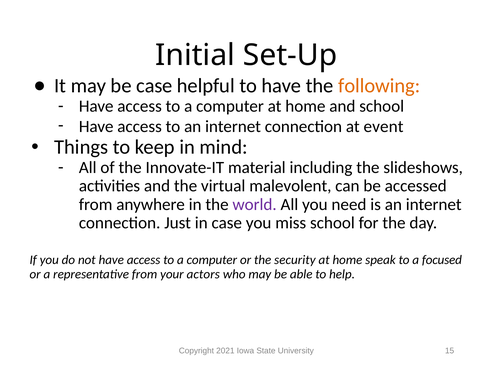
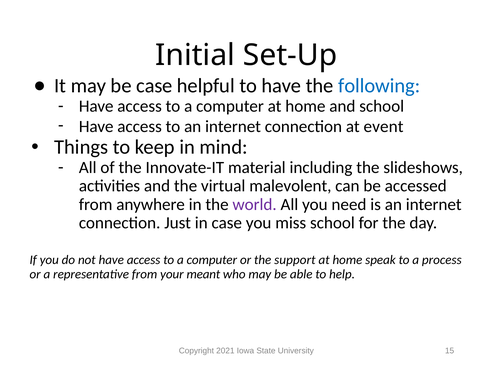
following colour: orange -> blue (379, 86)
security: security -> support (295, 260)
focused: focused -> process (442, 260)
actors: actors -> meant (203, 274)
